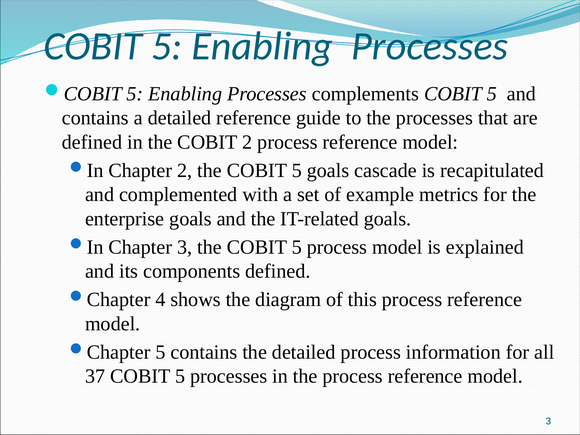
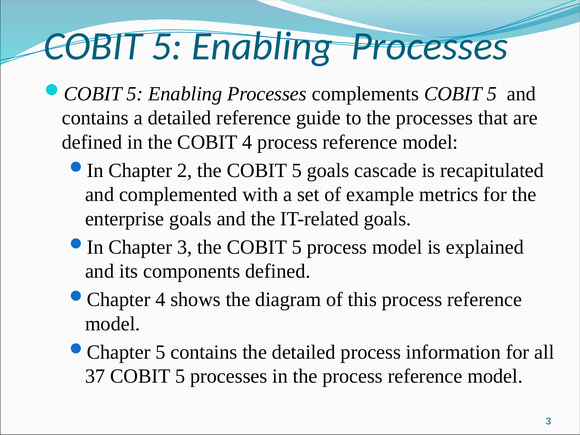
COBIT 2: 2 -> 4 (247, 142)
